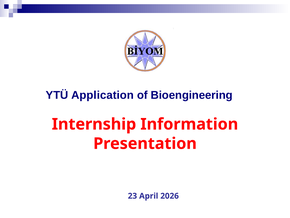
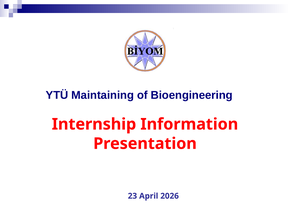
Application: Application -> Maintaining (103, 95)
